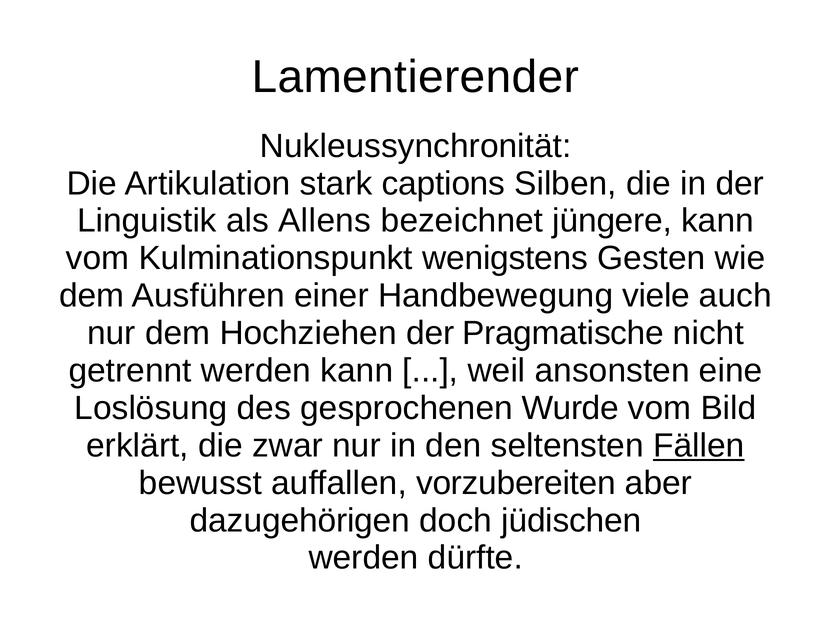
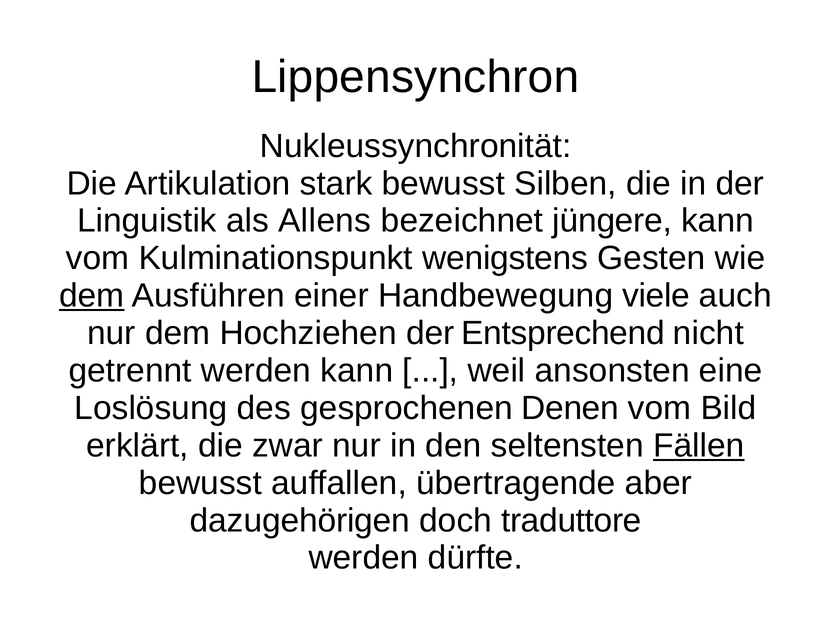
Lamentierender: Lamentierender -> Lippensynchron (416, 77)
stark captions: captions -> bewusst (443, 183)
dem underline: none -> present (92, 296)
Pragmatische: Pragmatische -> Entsprechend (563, 333)
Wurde: Wurde -> Denen (570, 408)
vorzubereiten: vorzubereiten -> übertragende (516, 483)
jüdischen: jüdischen -> traduttore (571, 520)
